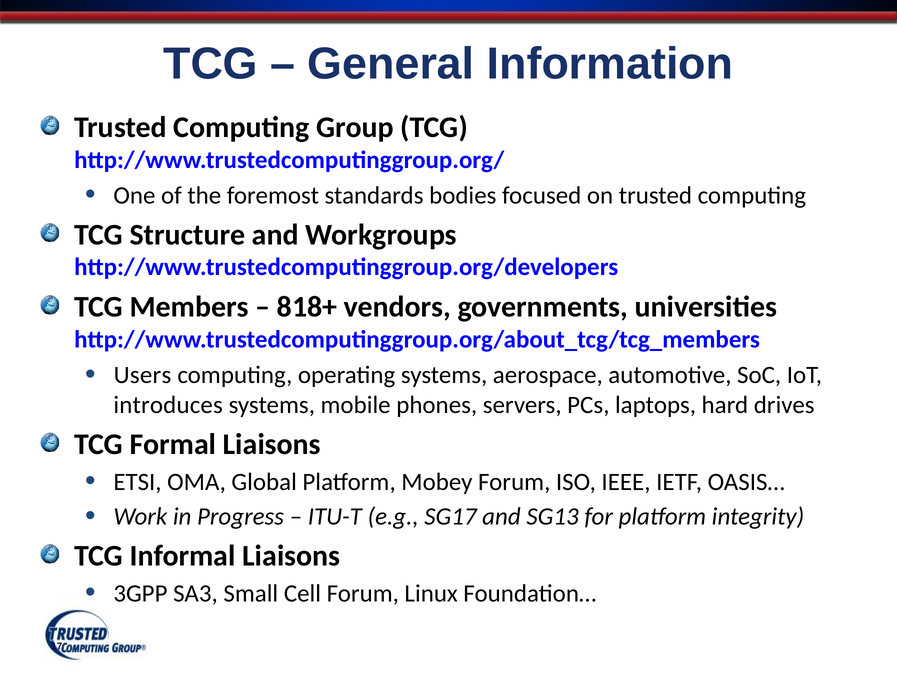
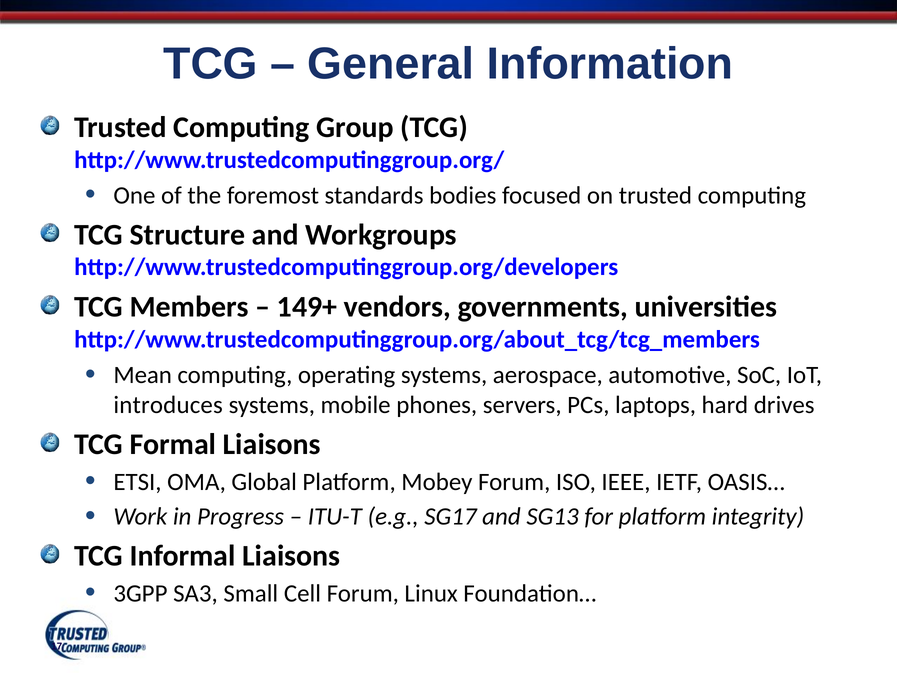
818+: 818+ -> 149+ (307, 307)
Users: Users -> Mean (143, 375)
